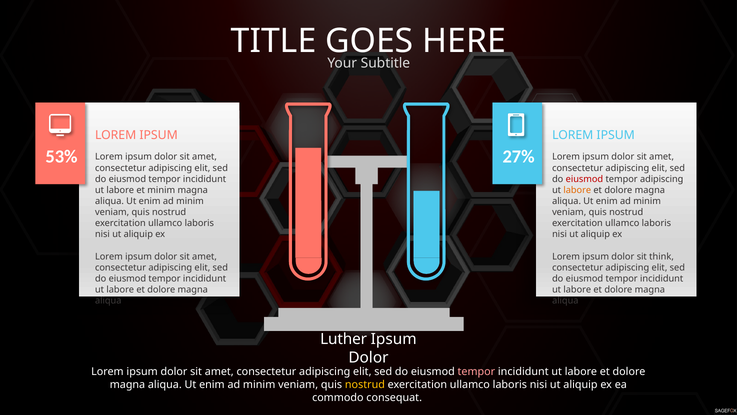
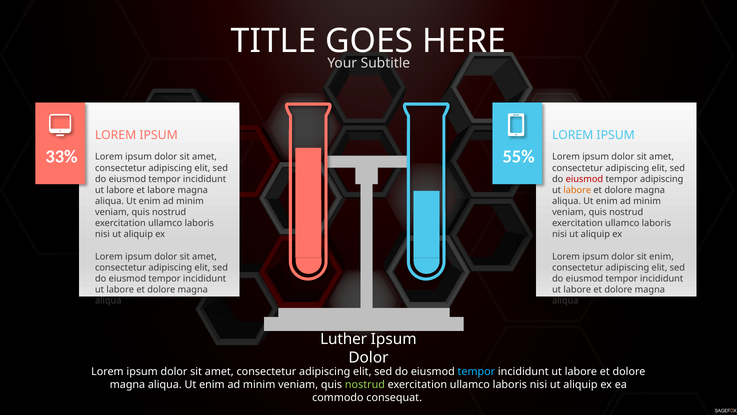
53%: 53% -> 33% (62, 157)
27%: 27% -> 55% (519, 157)
et minim: minim -> labore (161, 190)
sit think: think -> enim (662, 256)
tempor colour: pink -> light blue (476, 372)
nostrud colour: yellow -> light green (365, 384)
